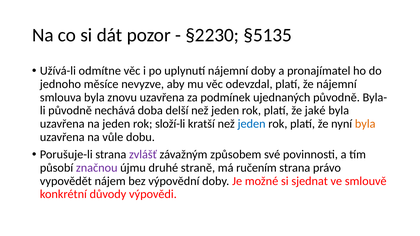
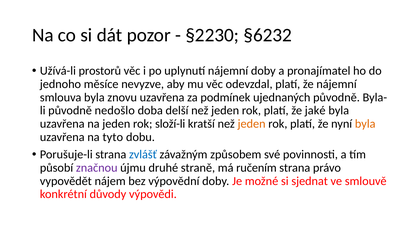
§5135: §5135 -> §6232 (268, 35)
odmítne: odmítne -> prostorů (100, 71)
nechává: nechává -> nedošlo (115, 111)
jeden colour: blue -> orange (252, 124)
vůle: vůle -> tyto (113, 137)
zvlášť colour: purple -> blue (143, 155)
